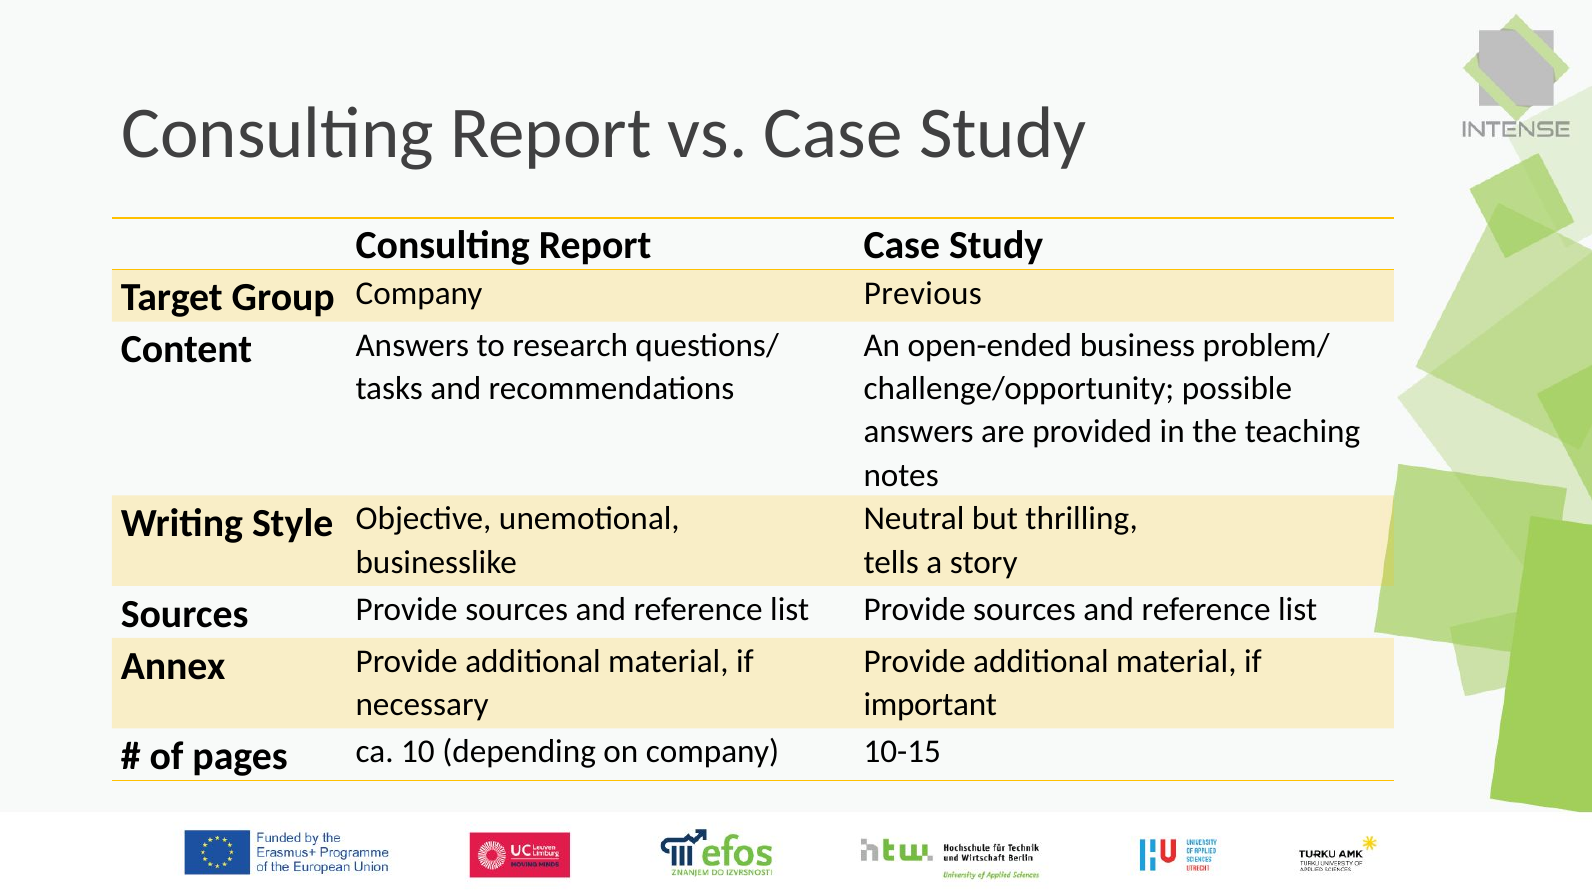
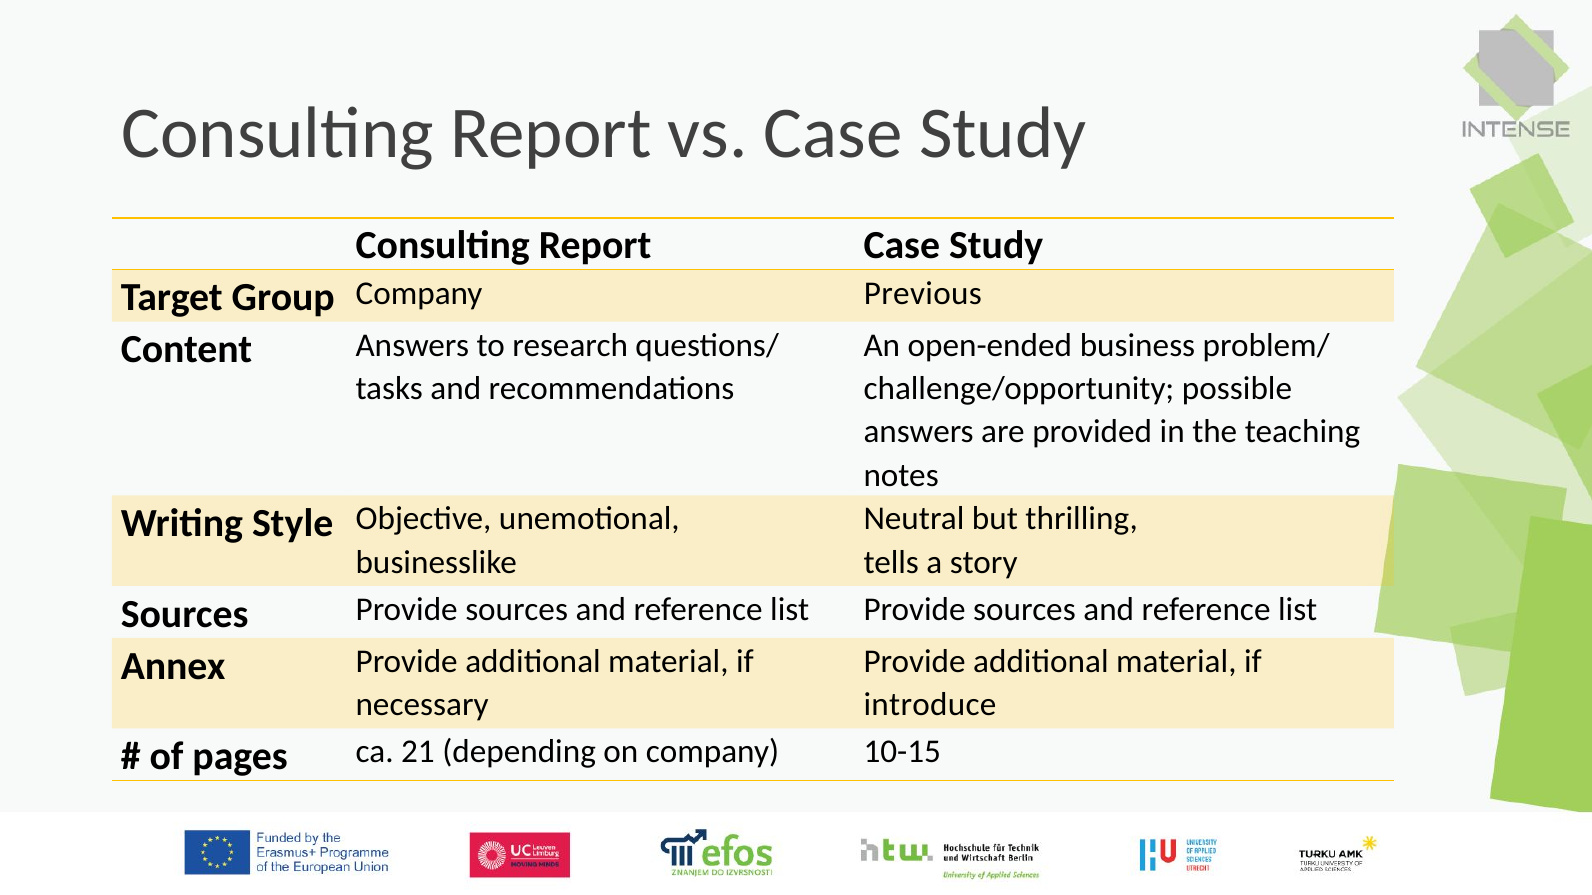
important: important -> introduce (930, 705)
10: 10 -> 21 (418, 752)
